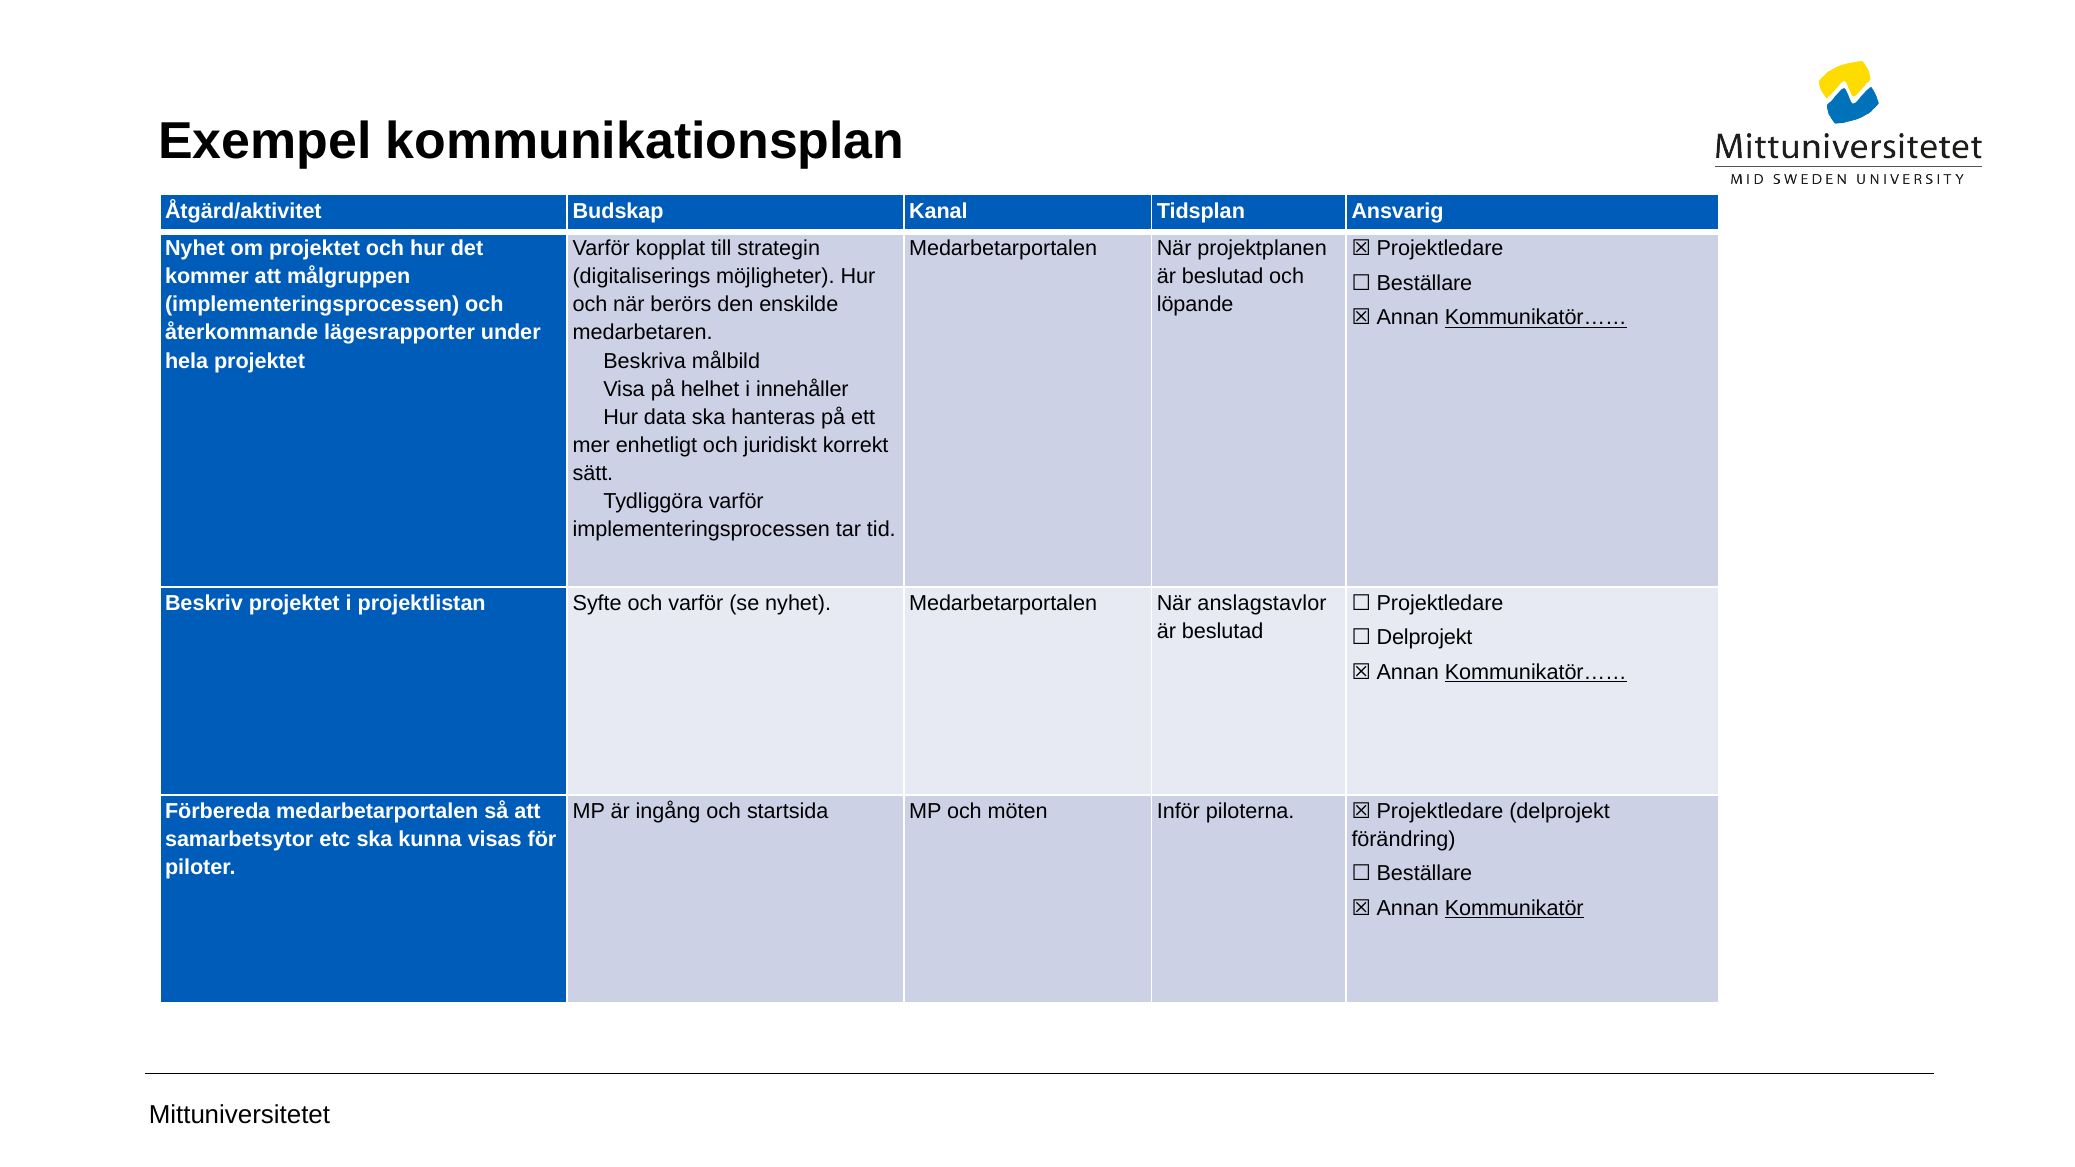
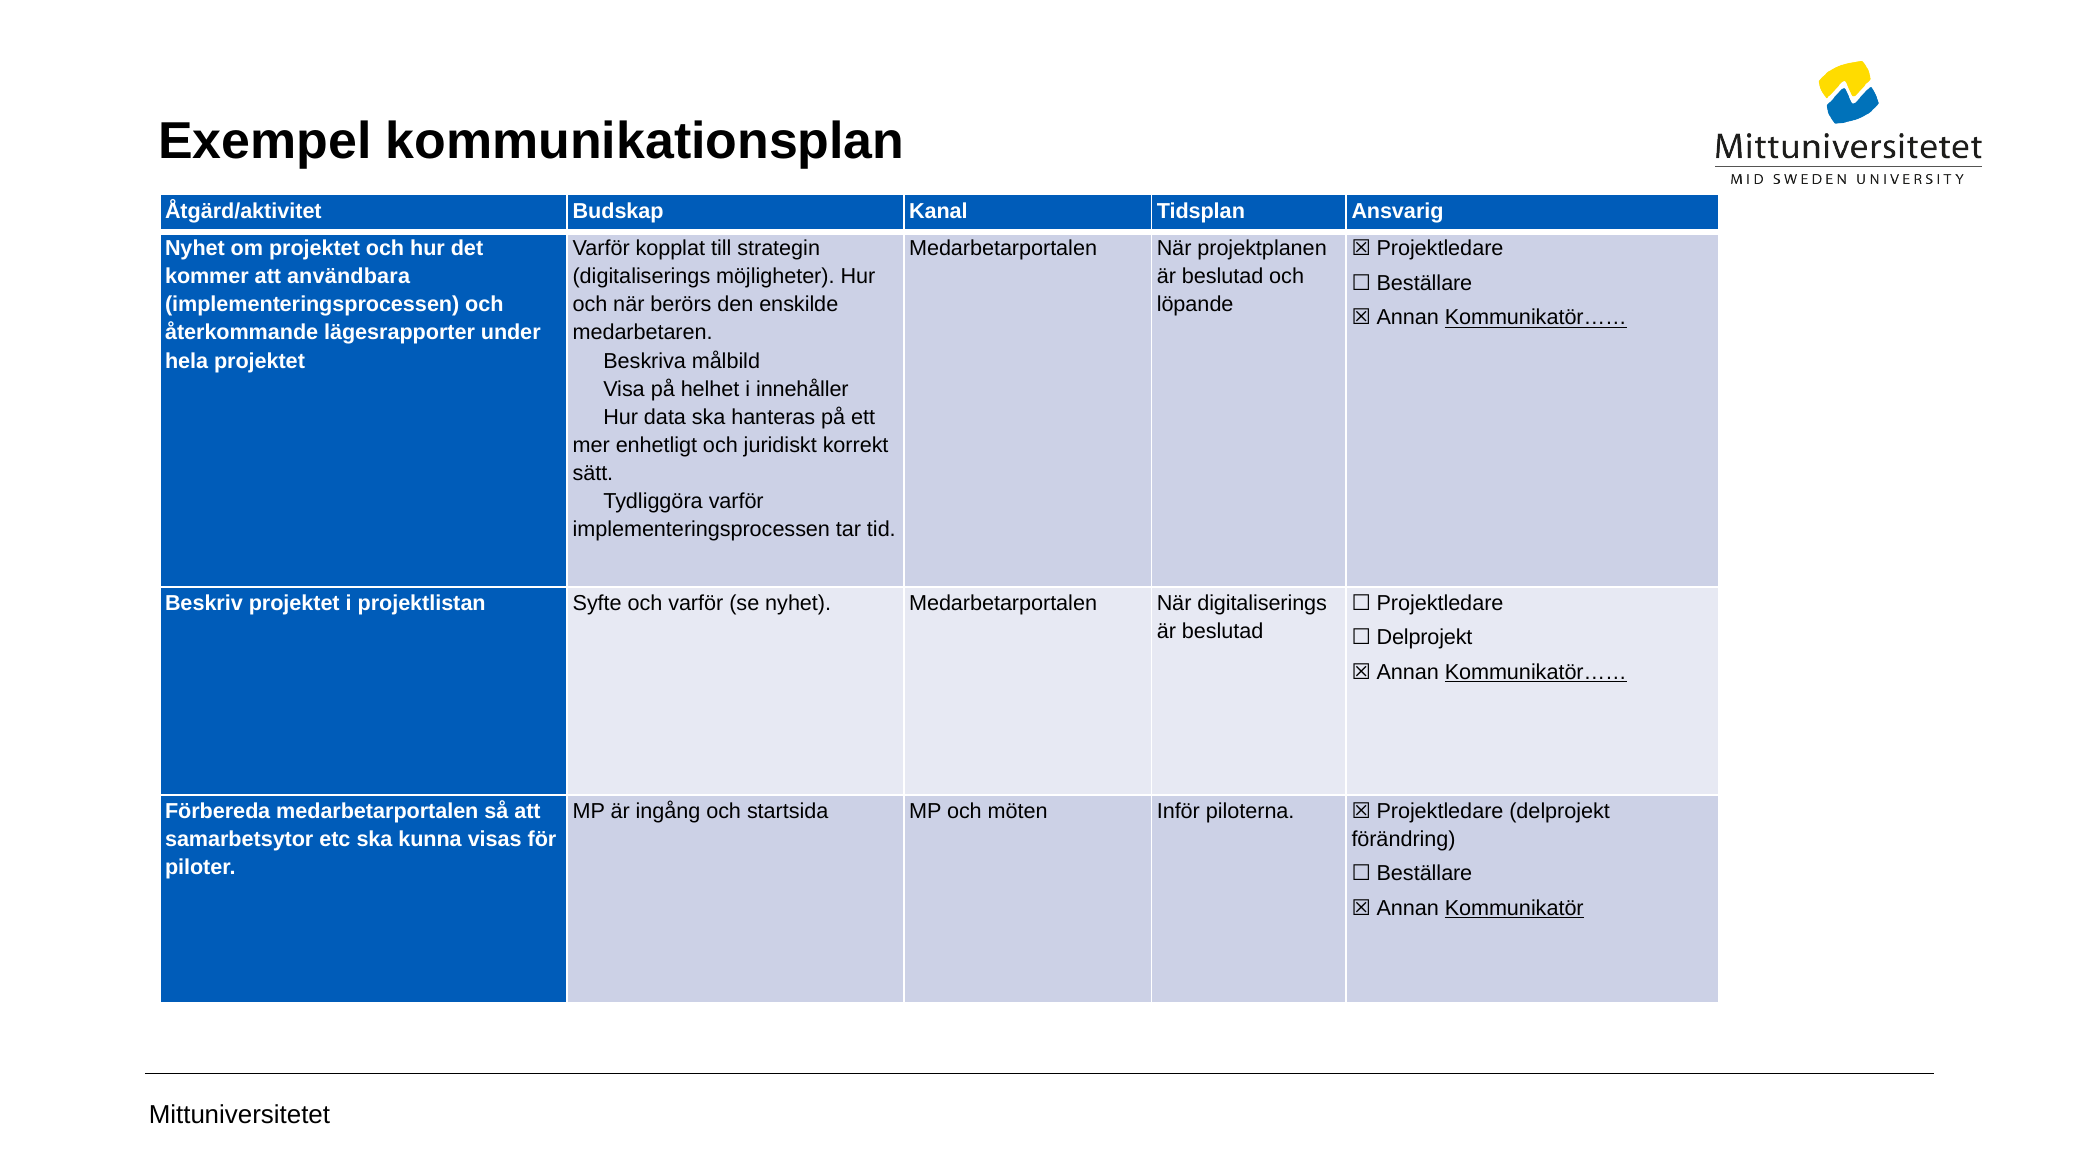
målgruppen: målgruppen -> användbara (349, 277)
När anslagstavlor: anslagstavlor -> digitaliserings (1262, 603)
